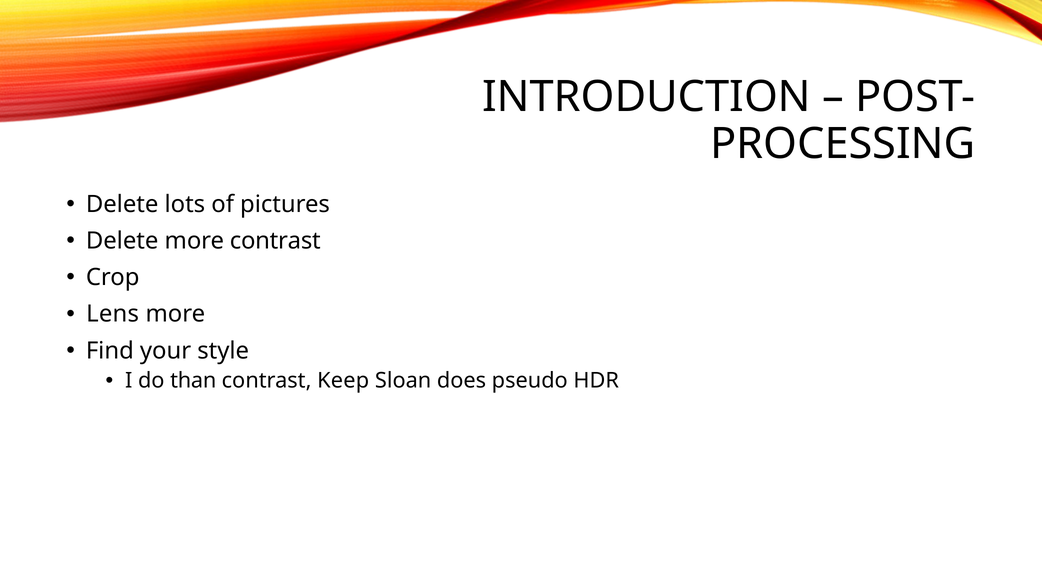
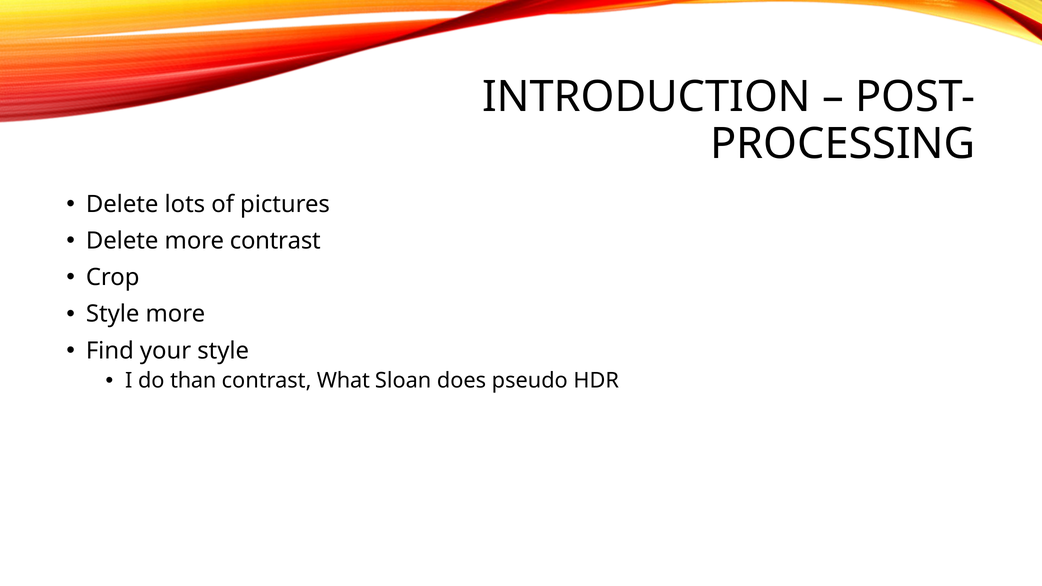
Lens: Lens -> Style (113, 314)
Keep: Keep -> What (343, 381)
